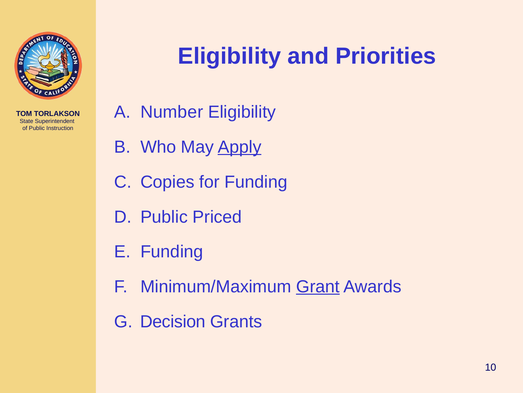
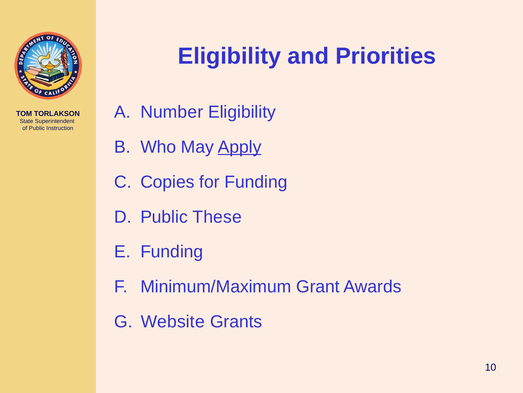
Priced: Priced -> These (217, 216)
Grant underline: present -> none (318, 286)
Decision: Decision -> Website (173, 321)
